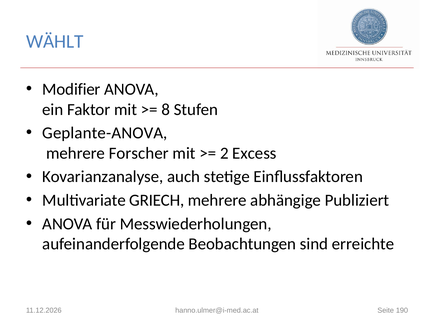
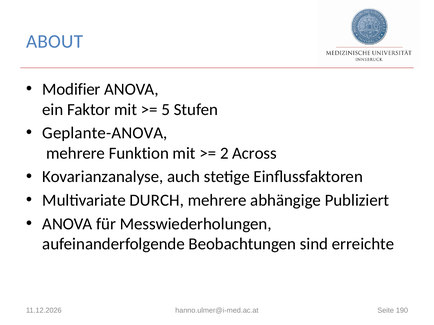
WÄHLT: WÄHLT -> ABOUT (55, 41)
8: 8 -> 5 (166, 110)
Forscher: Forscher -> Funktion (139, 153)
Excess: Excess -> Across (254, 153)
GRIECH: GRIECH -> DURCH (157, 201)
